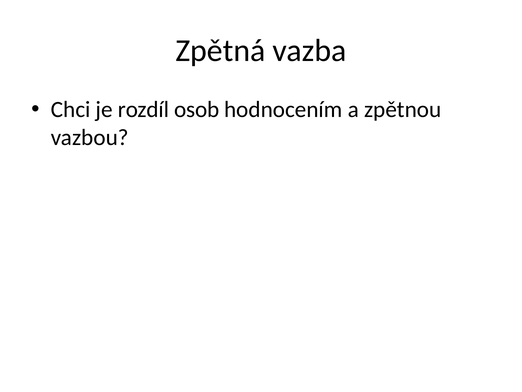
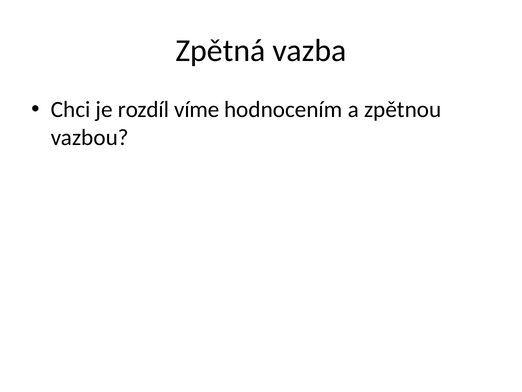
osob: osob -> víme (197, 110)
